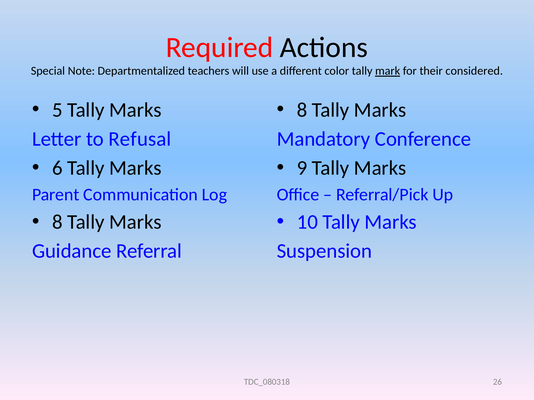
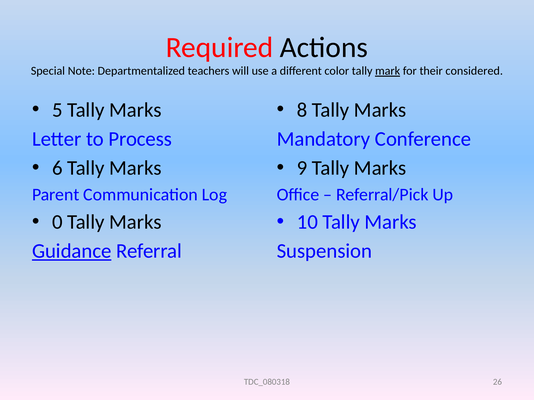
Refusal: Refusal -> Process (140, 139)
8: 8 -> 0 (57, 222)
Guidance underline: none -> present (72, 251)
